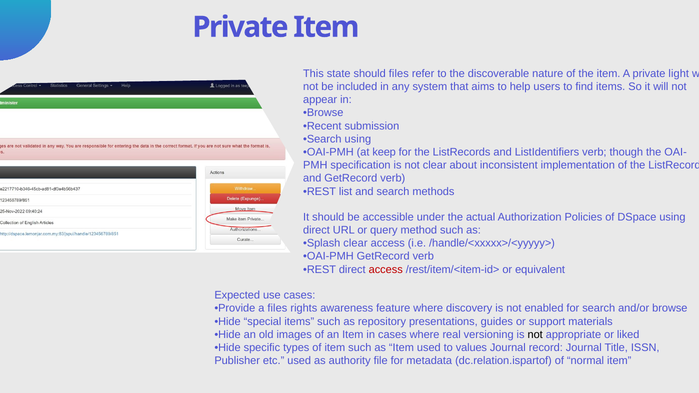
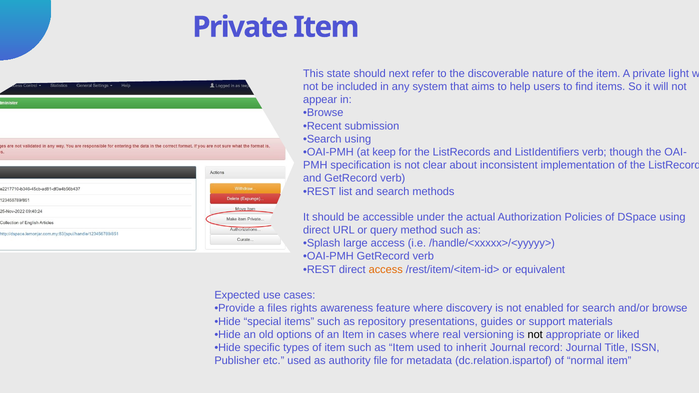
should files: files -> next (399, 73)
Splash clear: clear -> large (356, 243)
access colour: red -> orange (386, 270)
images: images -> options (294, 335)
values: values -> inherit (471, 348)
